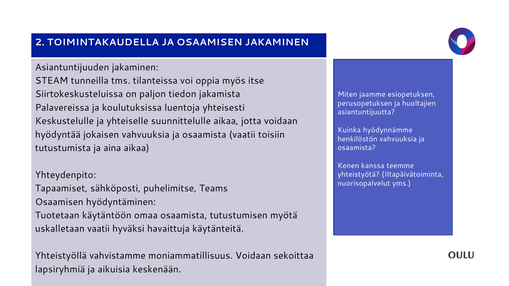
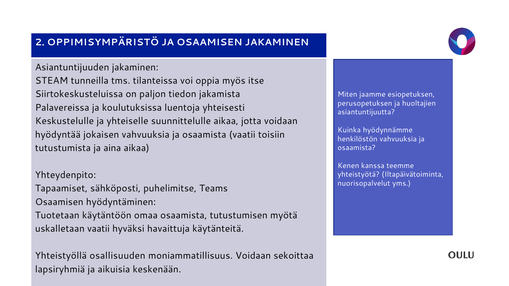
TOIMINTAKAUDELLA: TOIMINTAKAUDELLA -> OPPIMISYMPÄRISTÖ (103, 42)
vahvistamme: vahvistamme -> osallisuuden (117, 256)
